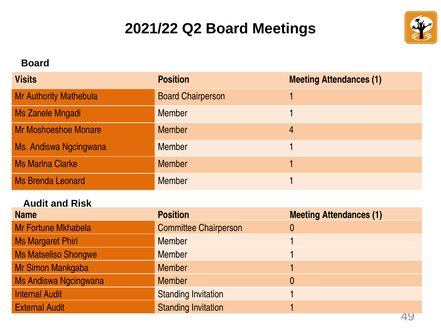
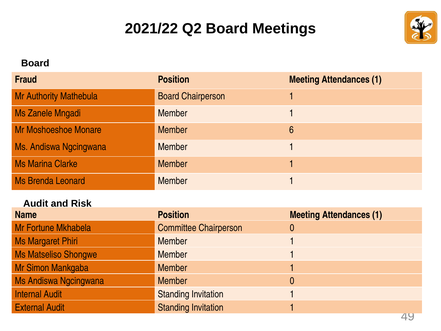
Visits: Visits -> Fraud (26, 79)
4: 4 -> 6 (291, 130)
